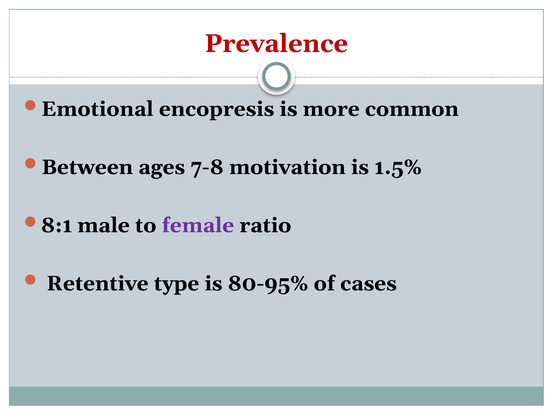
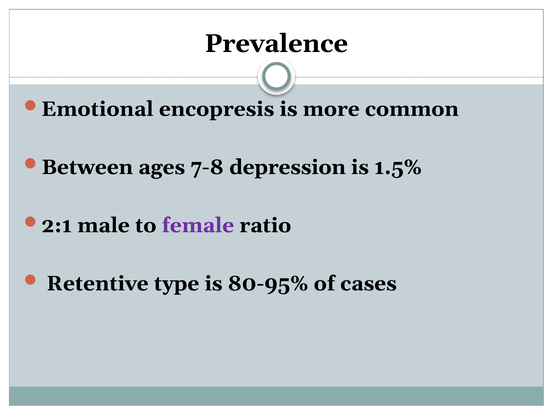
Prevalence colour: red -> black (276, 44)
motivation: motivation -> depression (287, 167)
8:1: 8:1 -> 2:1 (57, 225)
